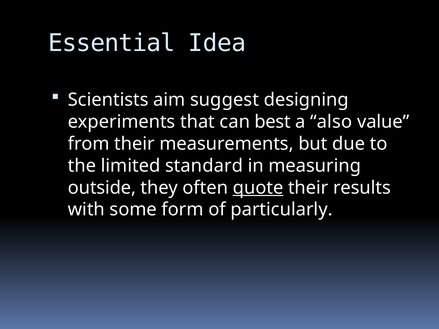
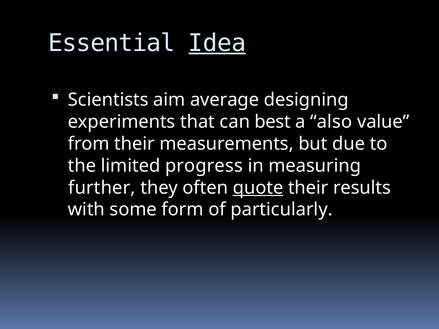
Idea underline: none -> present (217, 43)
suggest: suggest -> average (225, 100)
standard: standard -> progress (204, 166)
outside: outside -> further (102, 188)
